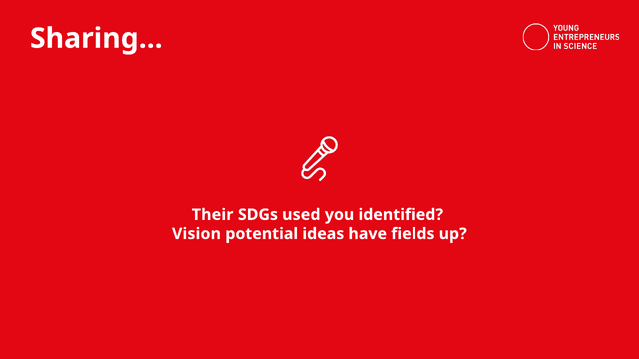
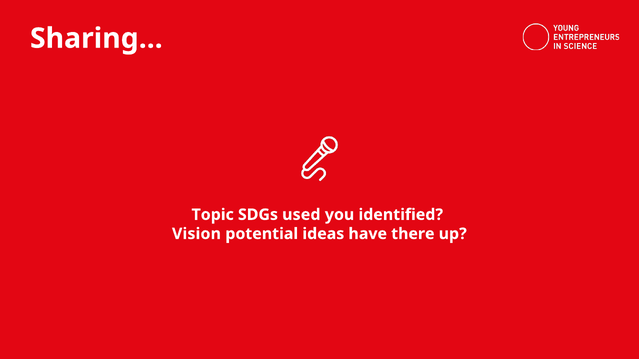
Their: Their -> Topic (213, 215)
fields: fields -> there (413, 234)
